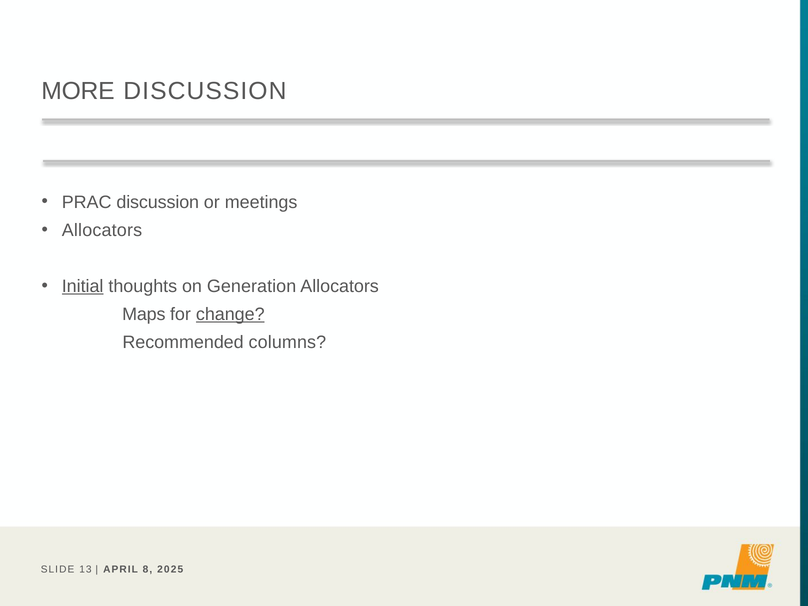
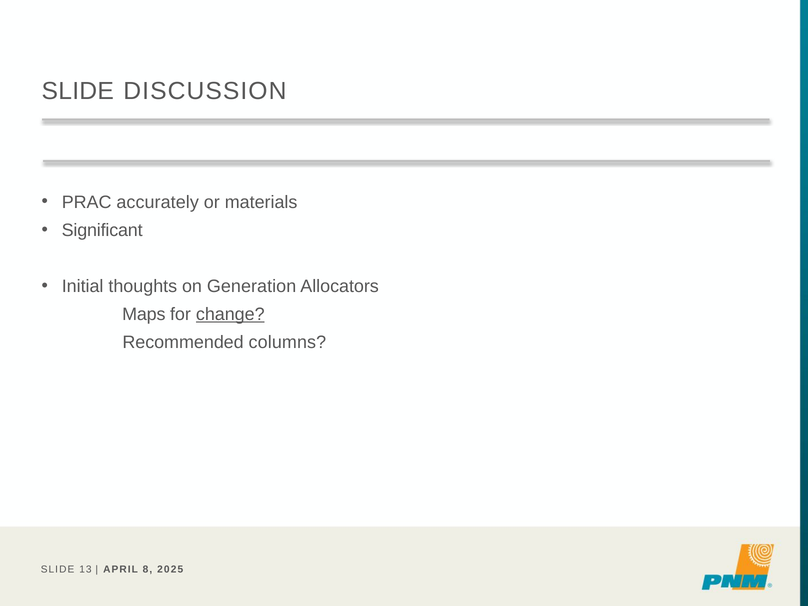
MORE: MORE -> SLIDE (78, 91)
PRAC discussion: discussion -> accurately (158, 202)
meetings: meetings -> materials (261, 202)
Allocators: Allocators -> Significant (102, 230)
Initial underline: present -> none (83, 286)
